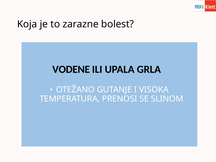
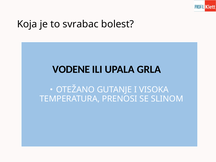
zarazne: zarazne -> svrabac (81, 24)
